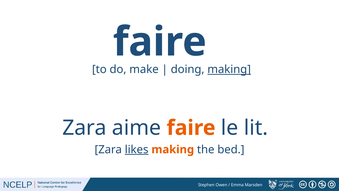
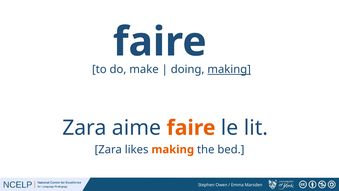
likes underline: present -> none (137, 149)
